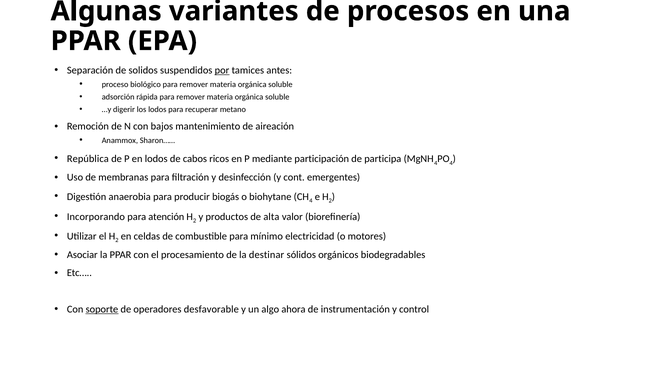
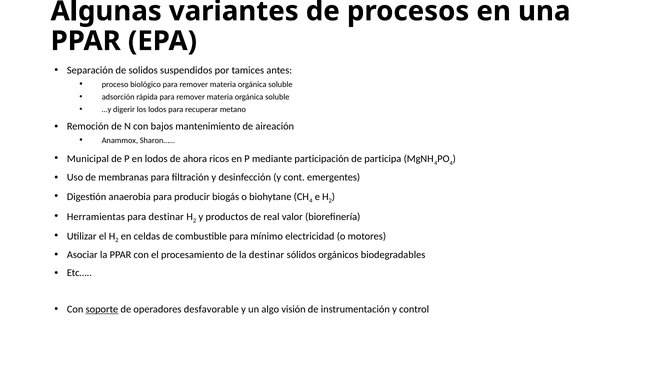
por underline: present -> none (222, 70)
República: República -> Municipal (88, 159)
cabos: cabos -> ahora (195, 159)
Incorporando: Incorporando -> Herramientas (96, 217)
para atención: atención -> destinar (166, 217)
alta: alta -> real (271, 217)
ahora: ahora -> visión (293, 310)
